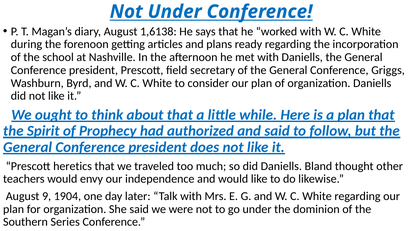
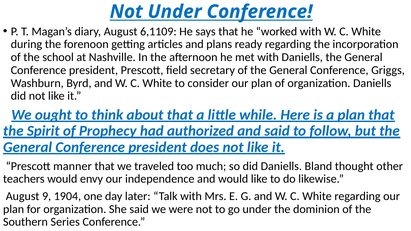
1,6138: 1,6138 -> 6,1109 (158, 31)
heretics: heretics -> manner (72, 166)
